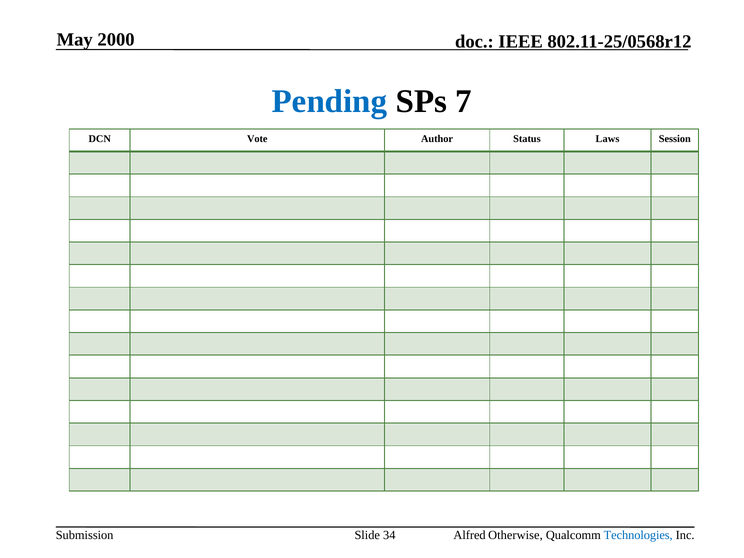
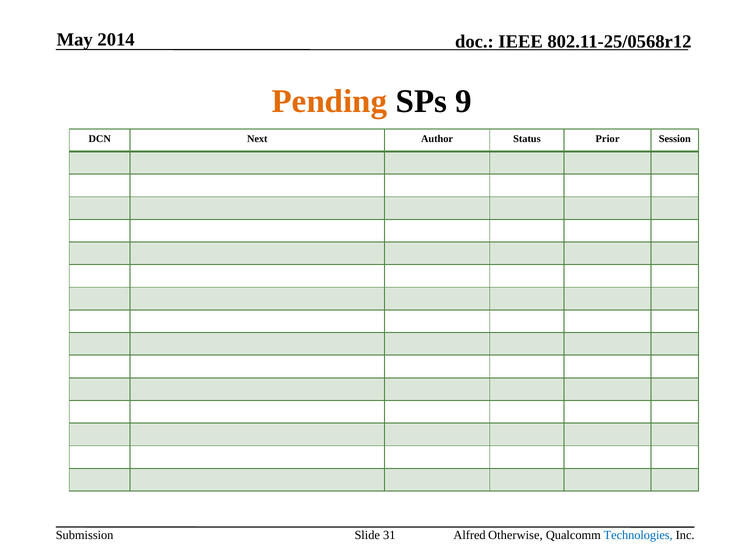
2000: 2000 -> 2014 (116, 39)
Pending colour: blue -> orange (330, 101)
7: 7 -> 9 (464, 101)
Vote: Vote -> Next (257, 139)
Laws: Laws -> Prior (608, 139)
34: 34 -> 31 (389, 535)
